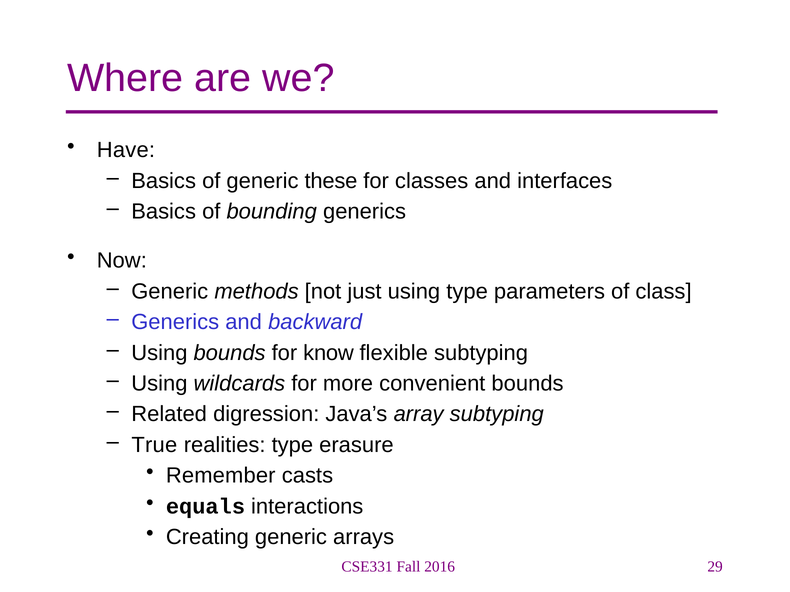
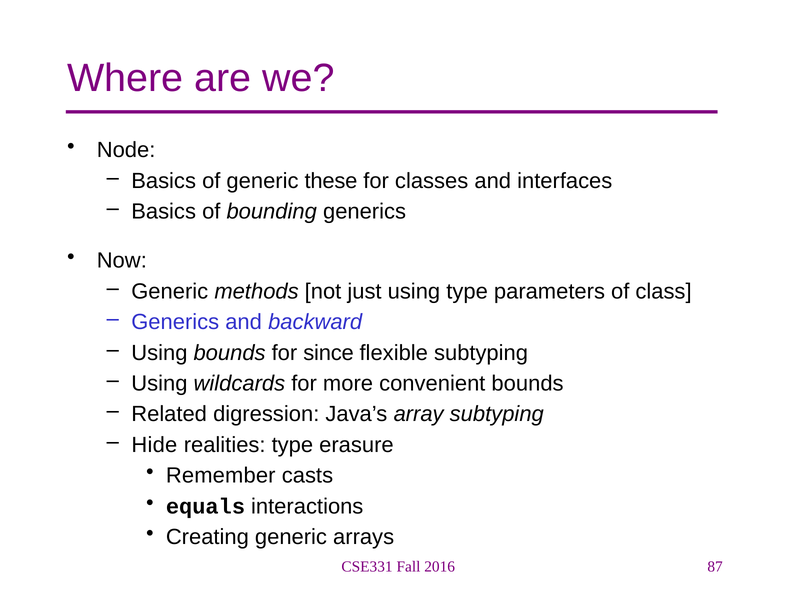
Have: Have -> Node (126, 150)
know: know -> since (329, 353)
True: True -> Hide (154, 445)
29: 29 -> 87 (715, 567)
